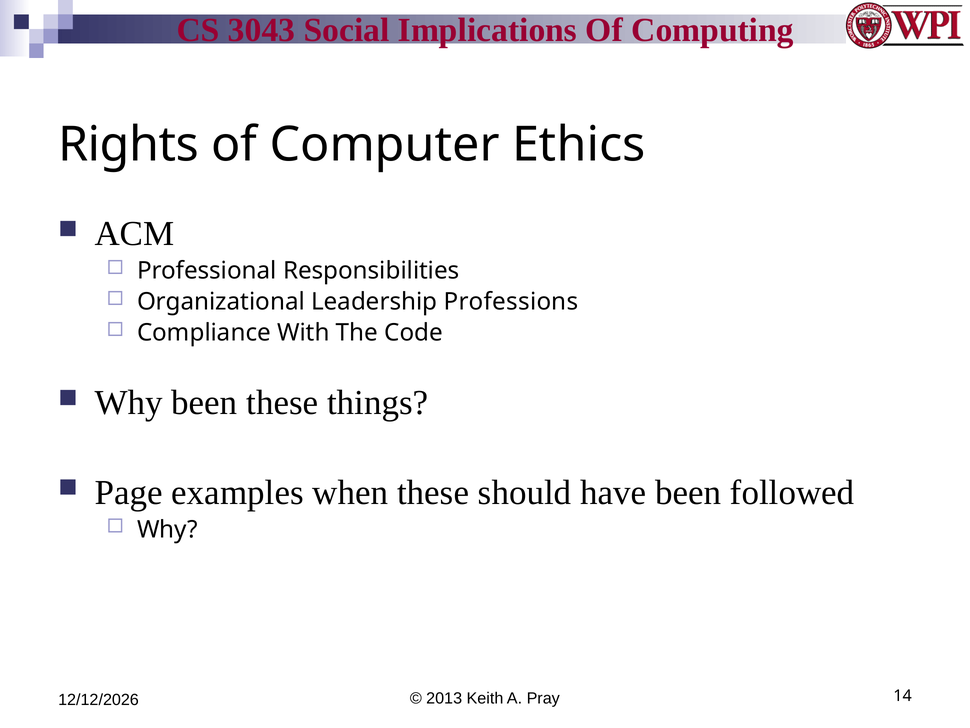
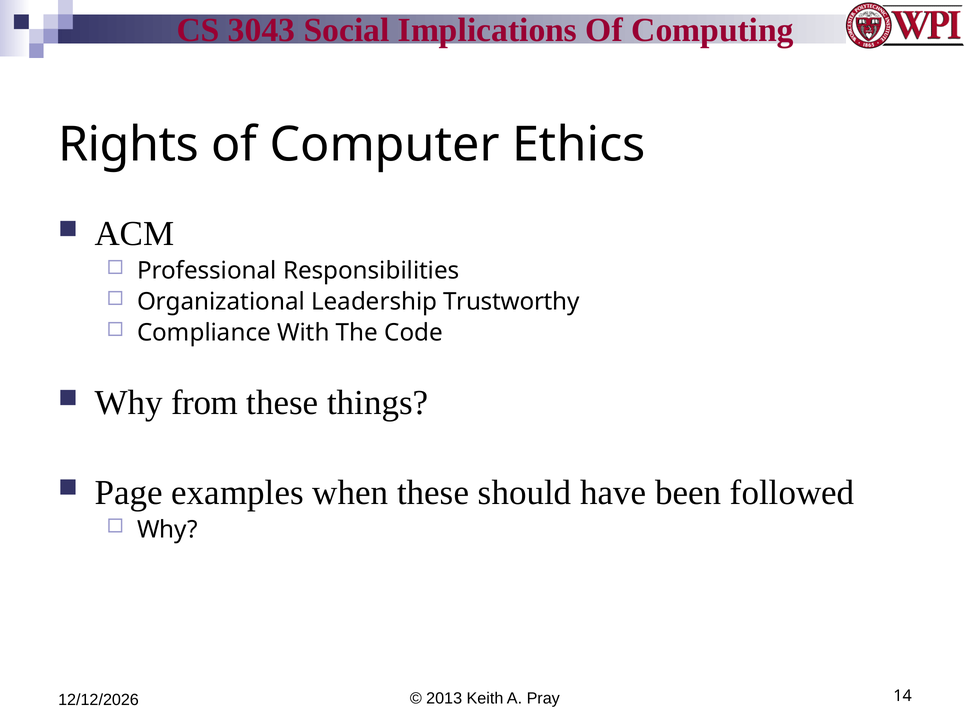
Professions: Professions -> Trustworthy (511, 302)
Why been: been -> from (205, 403)
